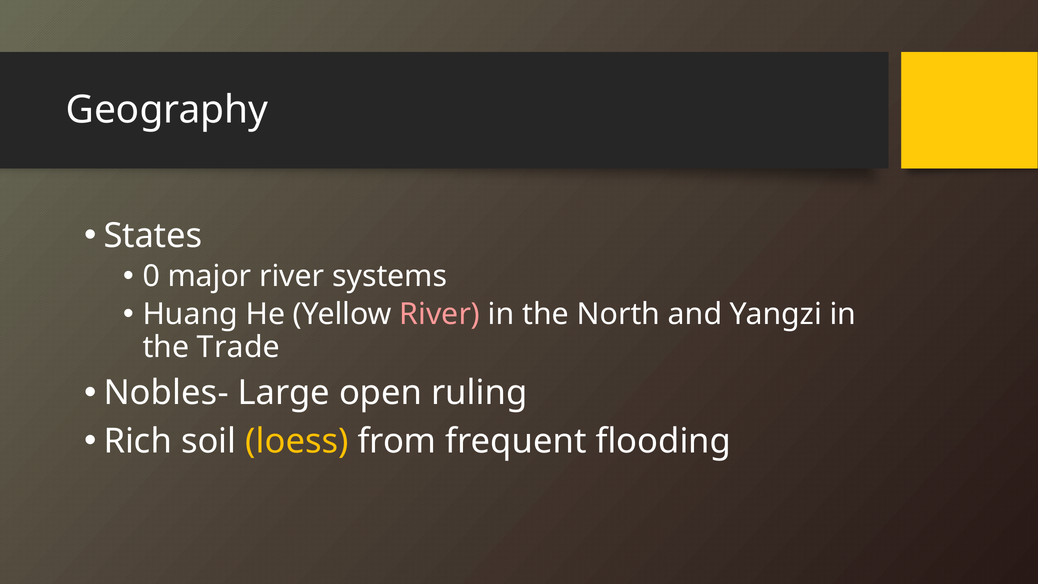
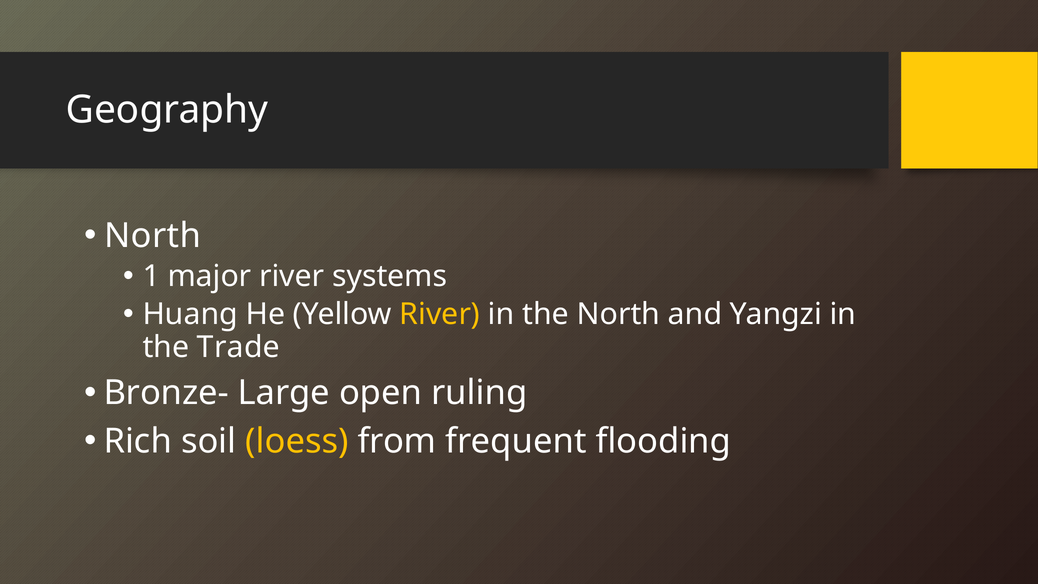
States: States -> North (153, 236)
0: 0 -> 1 (151, 276)
River colour: pink -> yellow (440, 314)
Nobles-: Nobles- -> Bronze- (166, 393)
